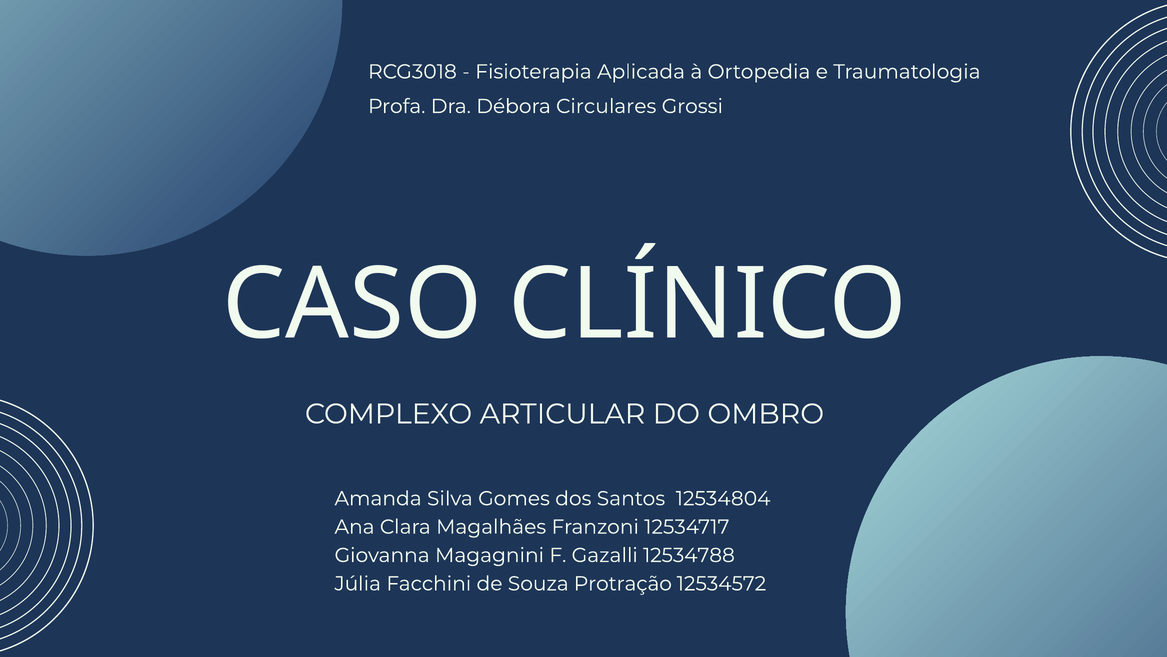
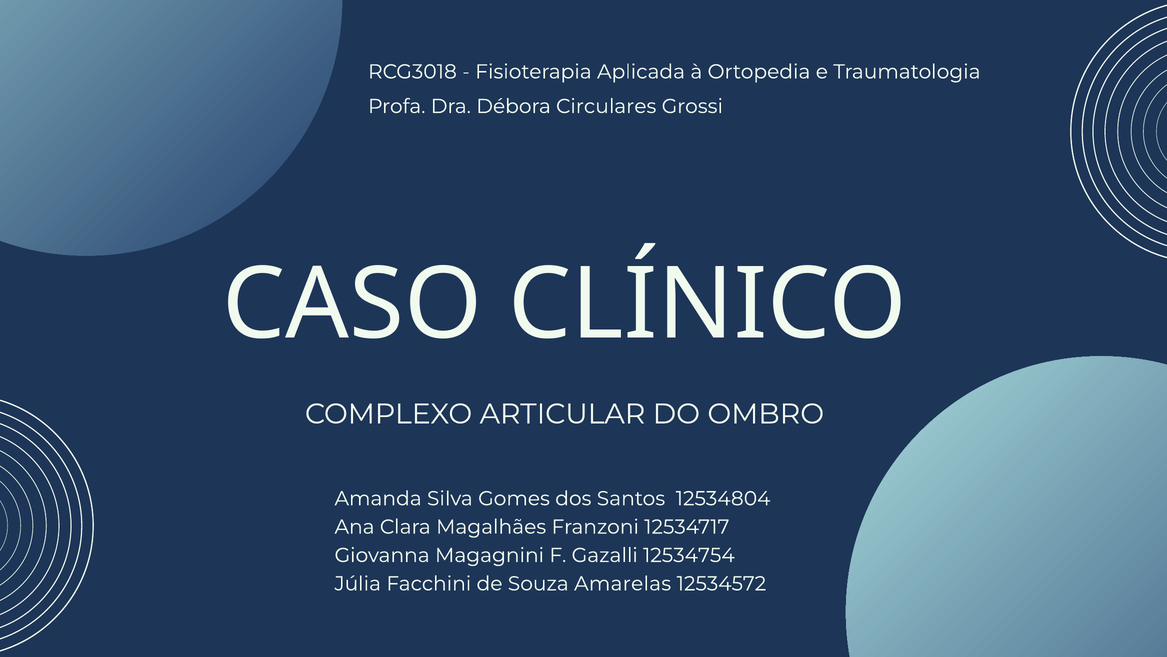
12534788: 12534788 -> 12534754 (689, 555)
Protração: Protração -> Amarelas (623, 583)
